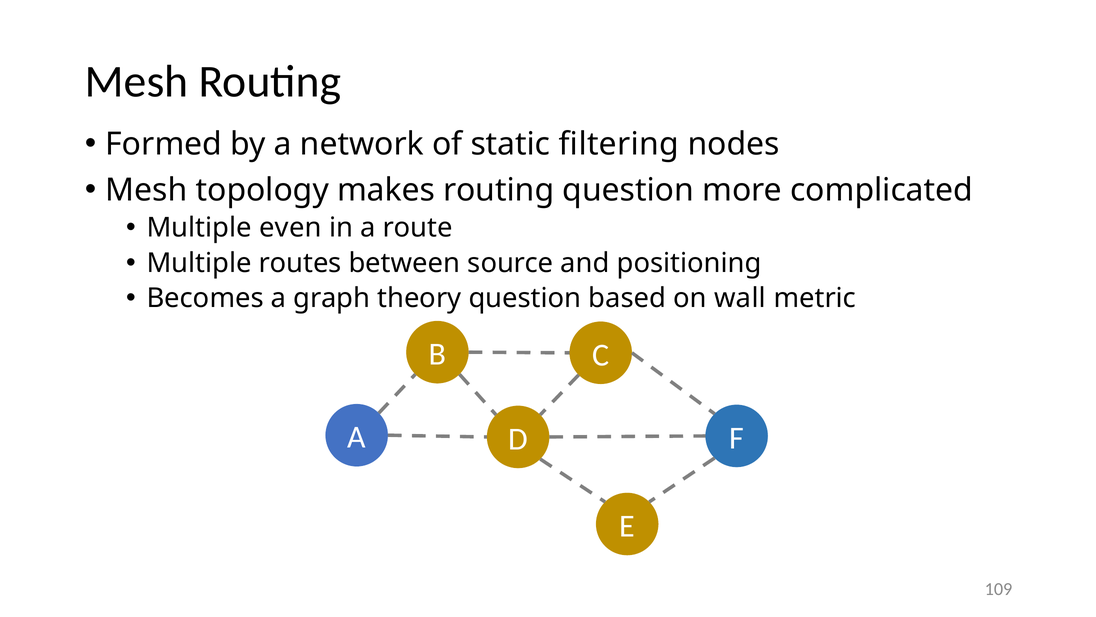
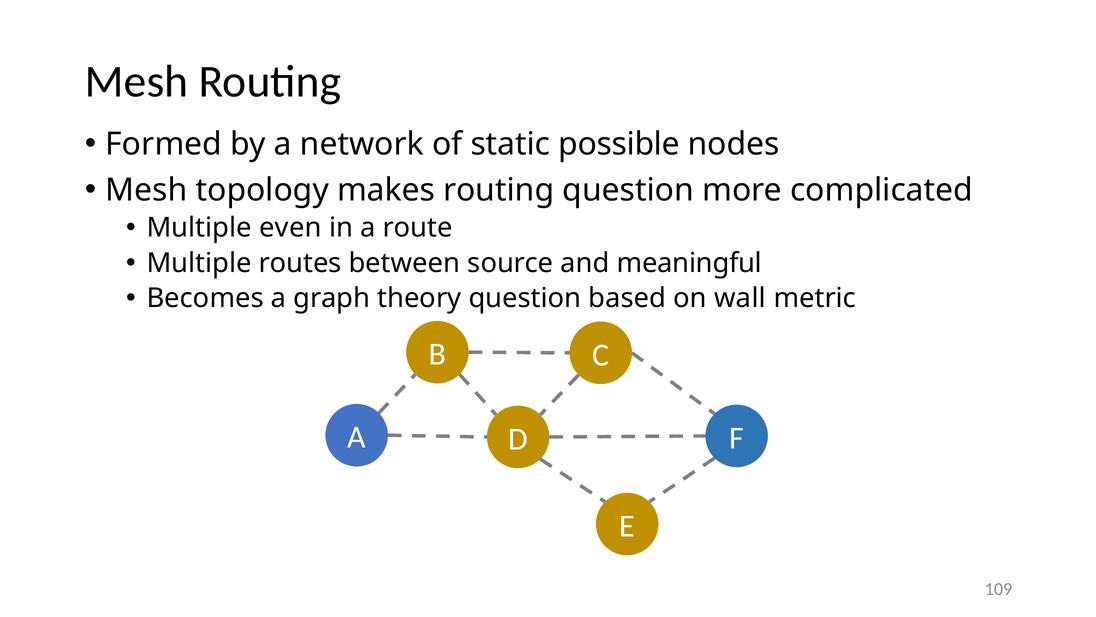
filtering: filtering -> possible (619, 144)
positioning: positioning -> meaningful (689, 263)
